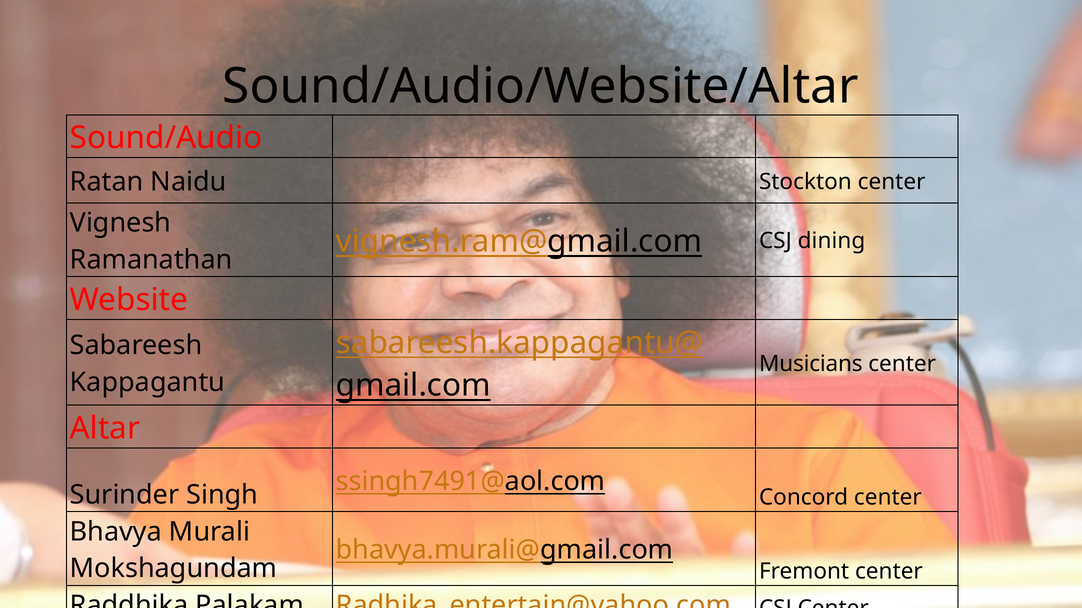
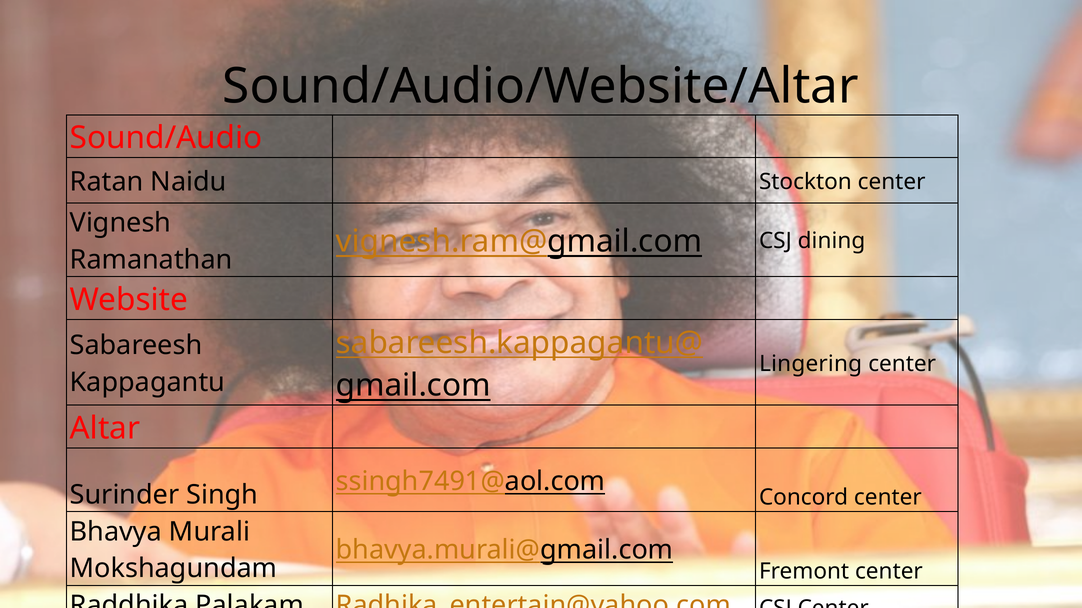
Musicians: Musicians -> Lingering (811, 364)
